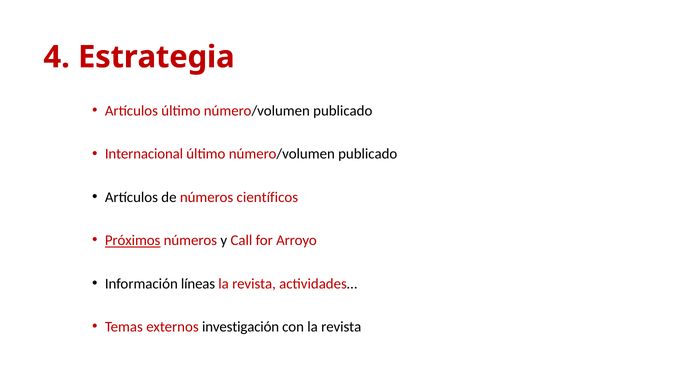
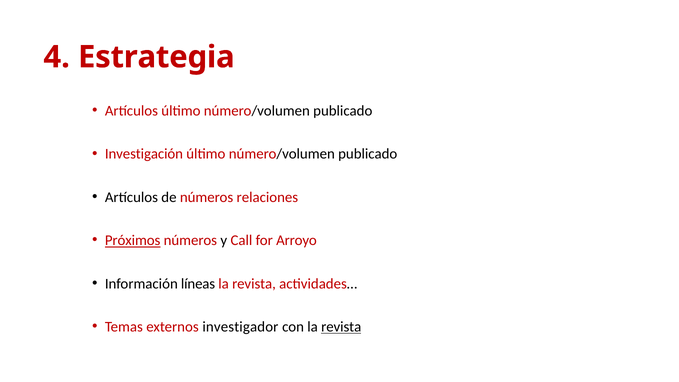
Internacional: Internacional -> Investigación (144, 154)
científicos: científicos -> relaciones (267, 197)
investigación: investigación -> investigador (240, 327)
revista underline: none -> present (341, 327)
